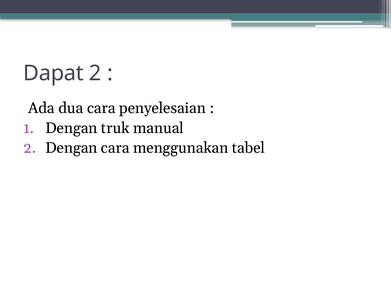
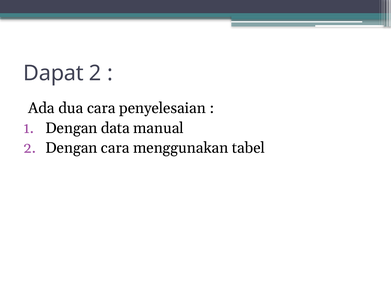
truk: truk -> data (115, 128)
